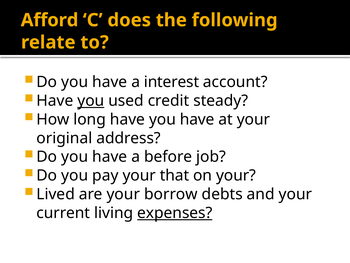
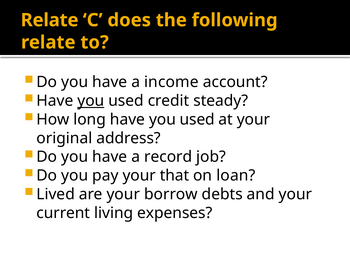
Afford: Afford -> Relate (50, 20)
interest: interest -> income (171, 82)
long have you have: have -> used (197, 119)
before: before -> record (168, 157)
on your: your -> loan (236, 175)
expenses underline: present -> none (175, 213)
